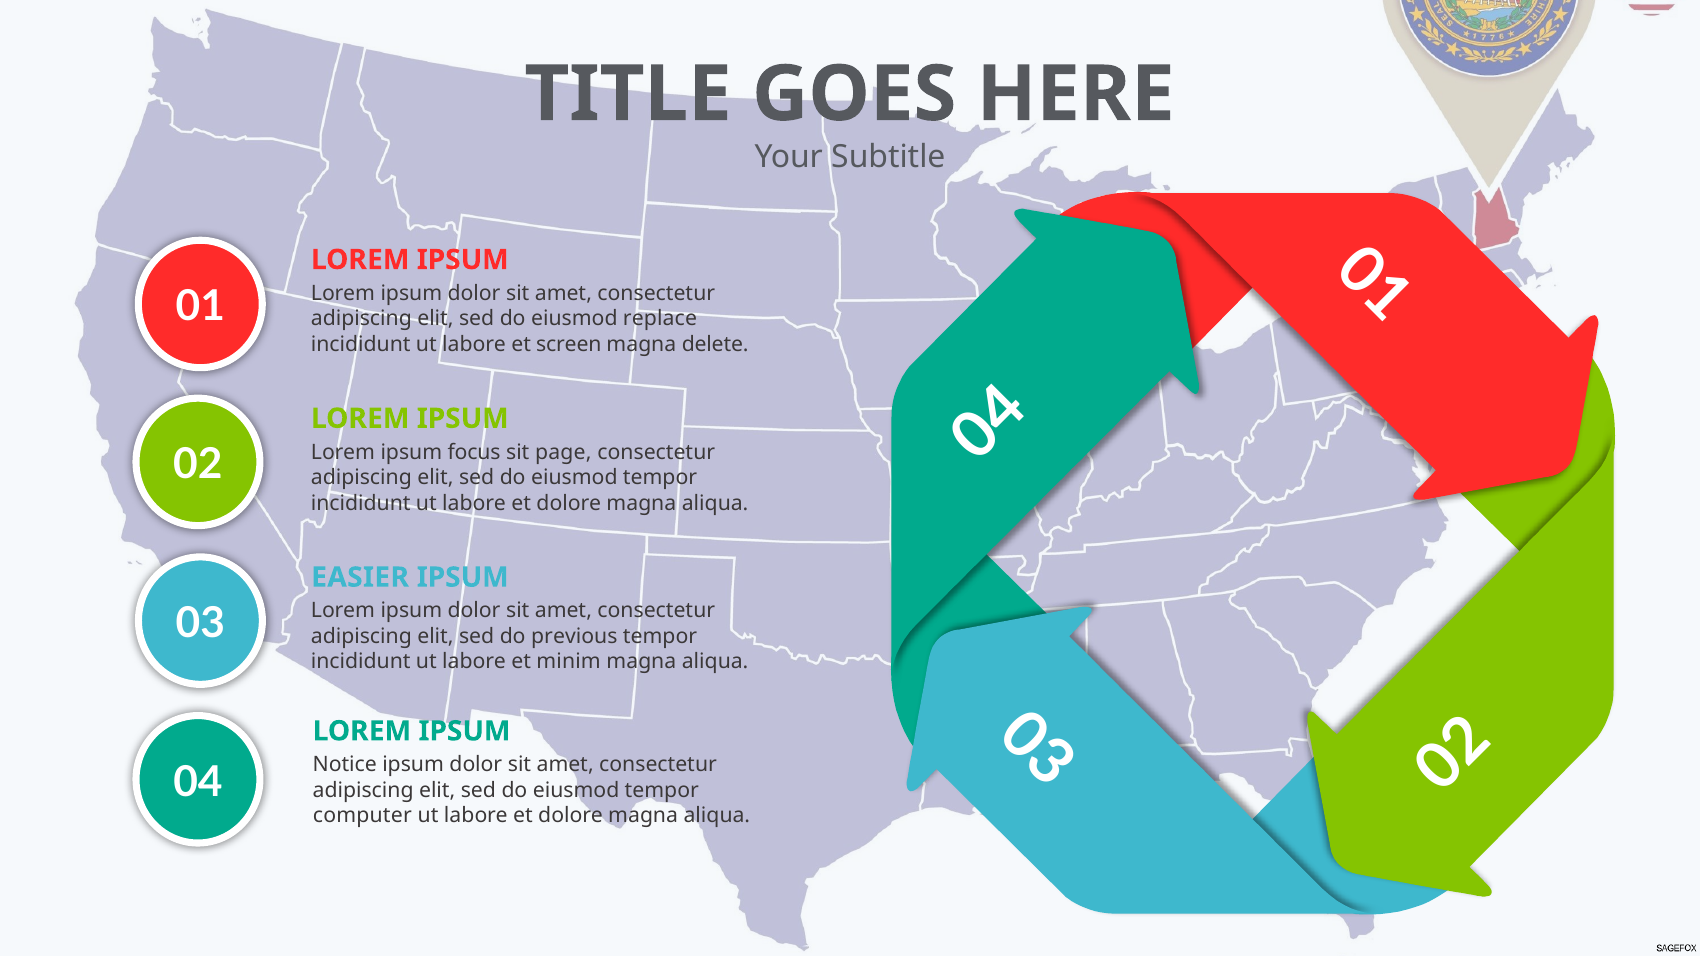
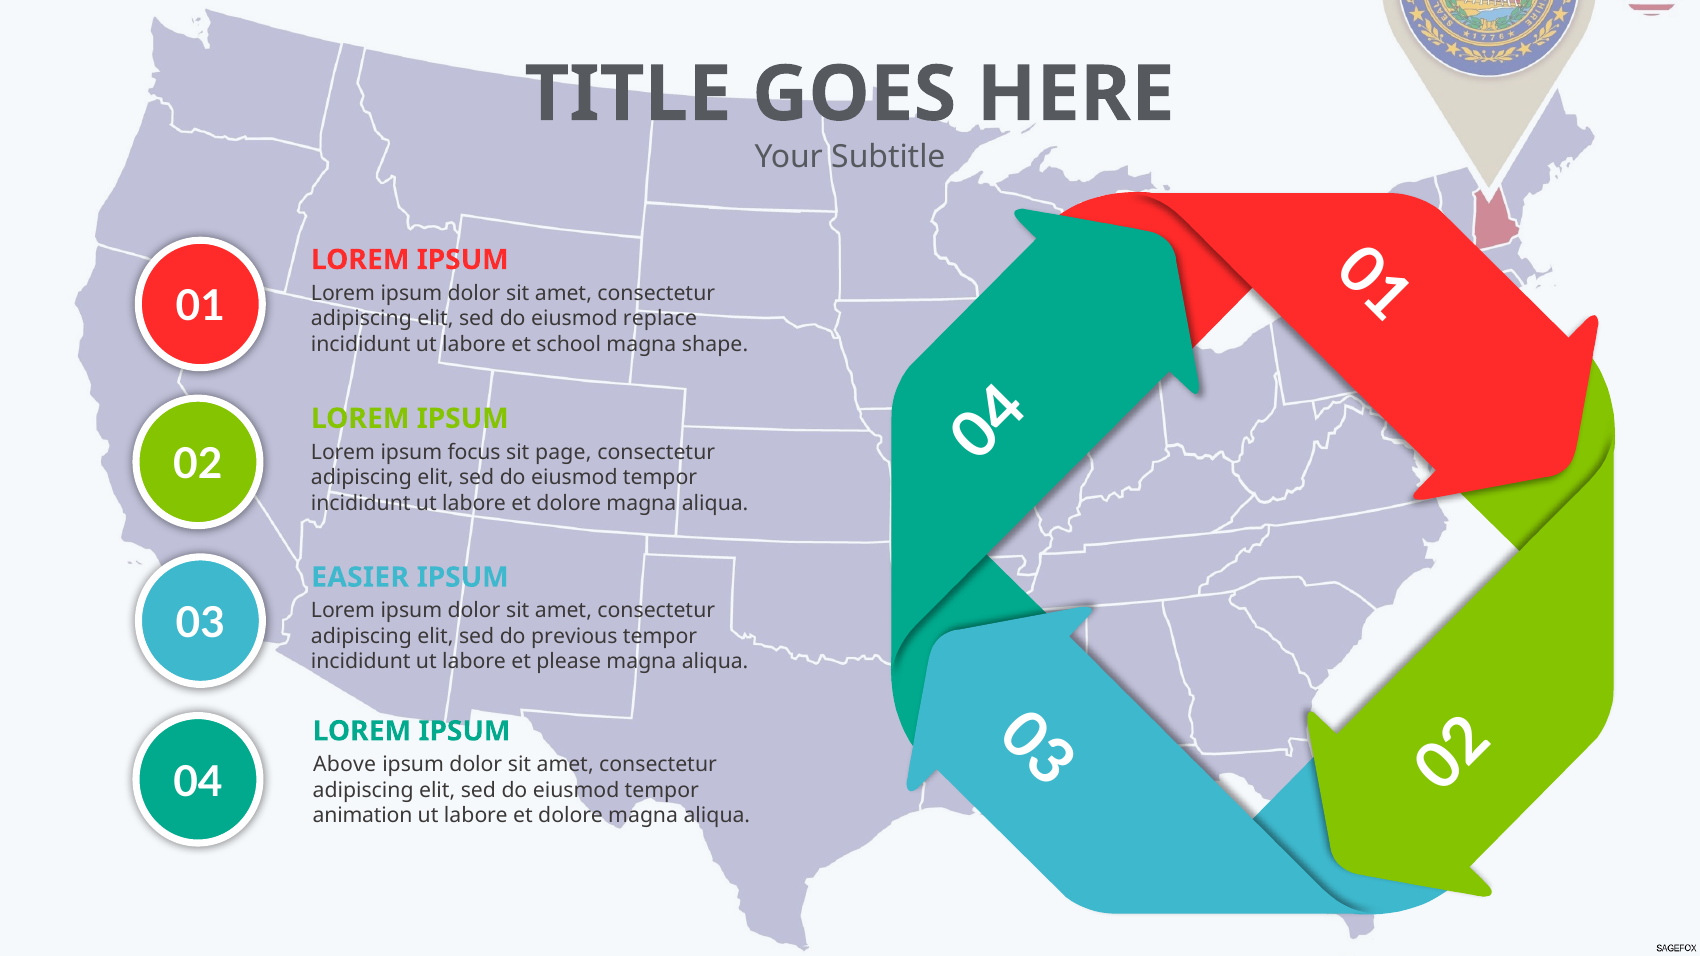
screen: screen -> school (569, 344)
delete: delete -> shape (715, 344)
minim: minim -> please (569, 662)
Notice: Notice -> Above (345, 765)
computer: computer -> animation (363, 816)
